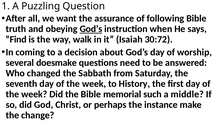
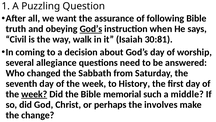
Find: Find -> Civil (16, 39)
30:72: 30:72 -> 30:81 (159, 39)
doesmake: doesmake -> allegiance (56, 62)
week underline: none -> present (34, 94)
instance: instance -> involves (161, 104)
